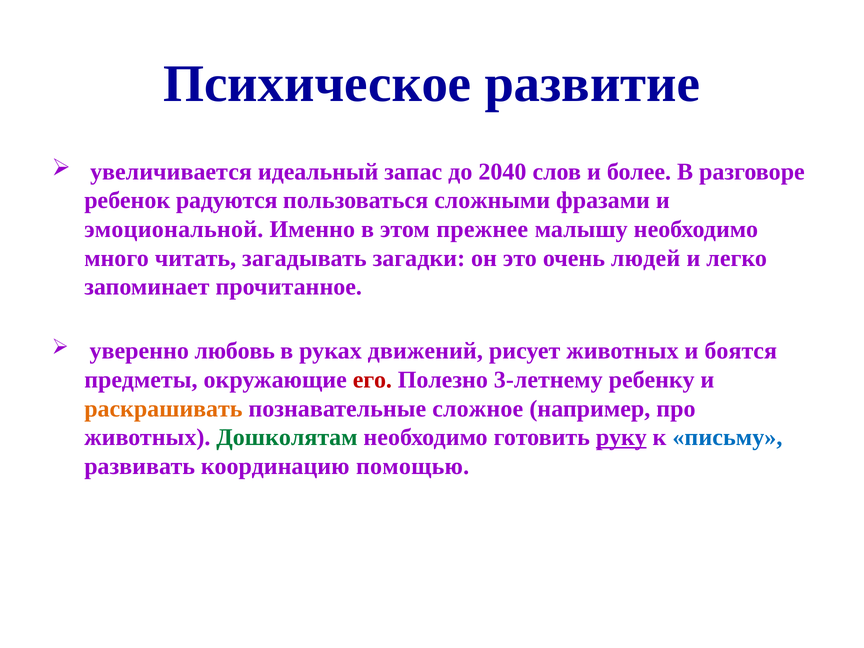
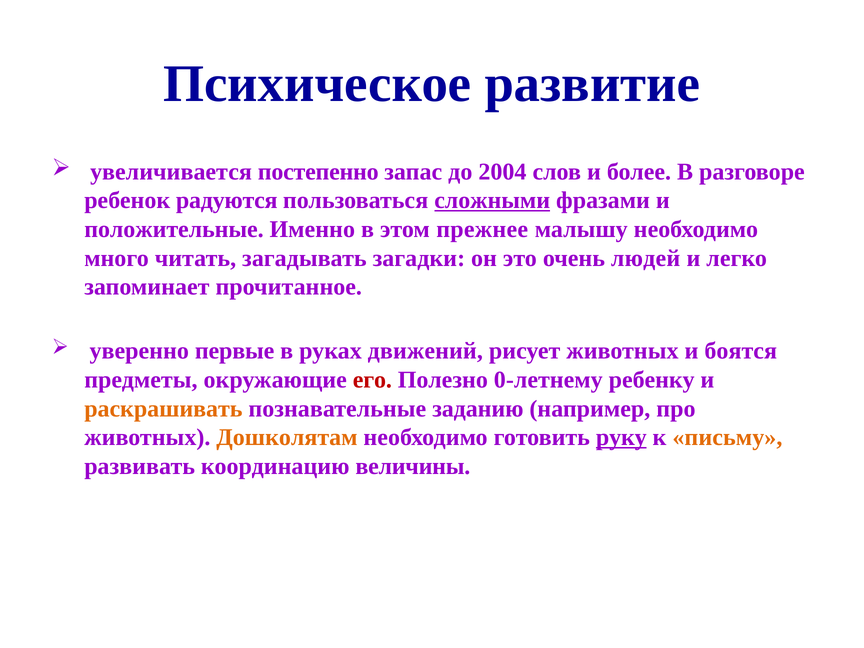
идеальный: идеальный -> постепенно (318, 172)
2040: 2040 -> 2004 (502, 172)
сложными underline: none -> present (492, 200)
эмоциональной: эмоциональной -> положительные (174, 229)
любовь: любовь -> первые (235, 351)
3-летнему: 3-летнему -> 0-летнему (548, 380)
сложное: сложное -> заданию (478, 409)
Дошколятам colour: green -> orange (287, 437)
письму colour: blue -> orange (727, 437)
помощью: помощью -> величины (413, 466)
